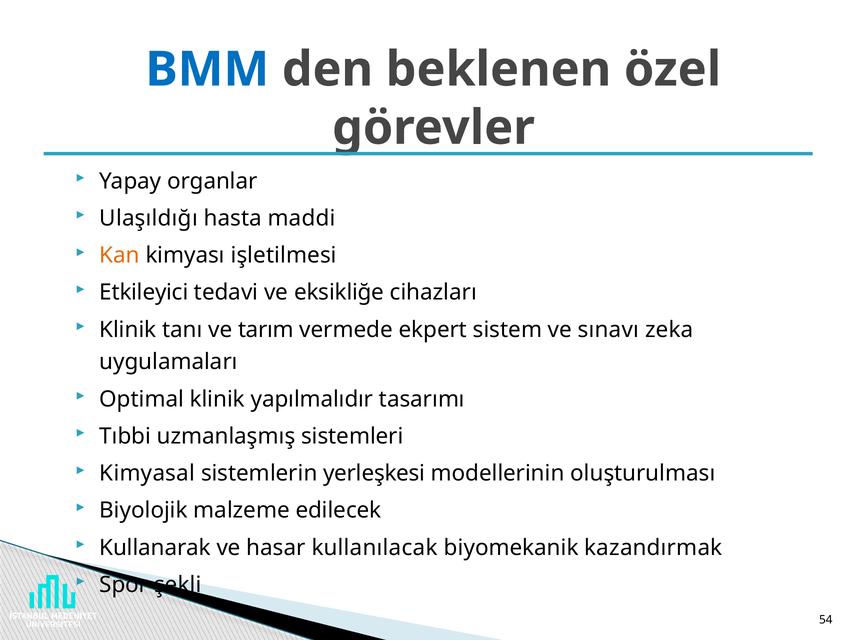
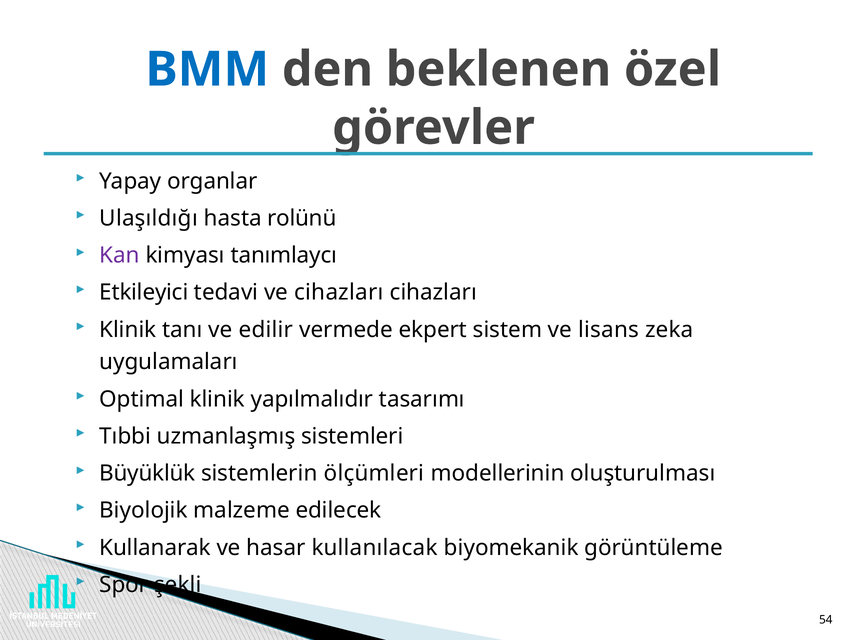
maddi: maddi -> rolünü (302, 218)
Kan colour: orange -> purple (120, 255)
işletilmesi: işletilmesi -> tanımlaycı (284, 255)
ve eksikliğe: eksikliğe -> cihazları (339, 292)
tarım: tarım -> edilir (266, 329)
sınavı: sınavı -> lisans (609, 329)
Kimyasal: Kimyasal -> Büyüklük (147, 473)
yerleşkesi: yerleşkesi -> ölçümleri (374, 473)
kazandırmak: kazandırmak -> görüntüleme (654, 547)
